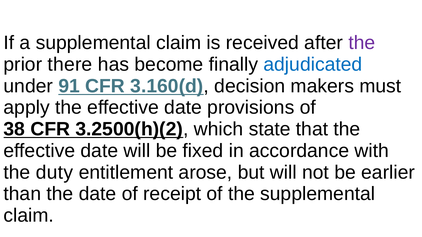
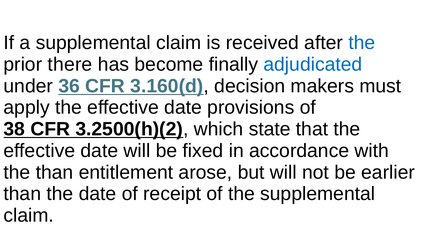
the colour: purple -> blue (362, 43)
91: 91 -> 36 (69, 86)
the duty: duty -> than (55, 173)
